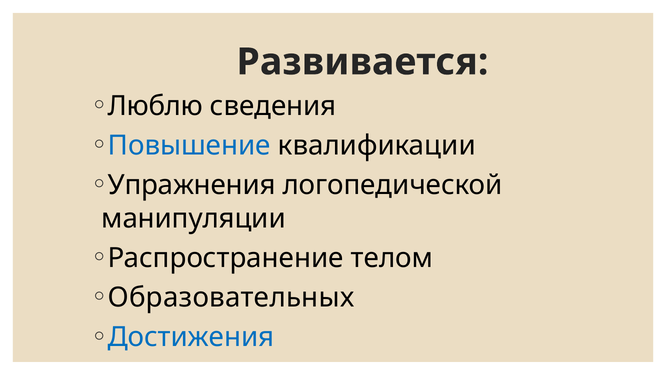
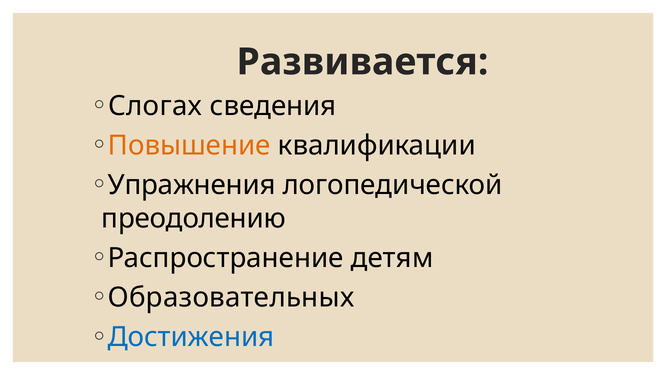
Люблю: Люблю -> Слогах (155, 106)
Повышение colour: blue -> orange (189, 145)
манипуляции: манипуляции -> преодолению (194, 218)
телом: телом -> детям (392, 258)
